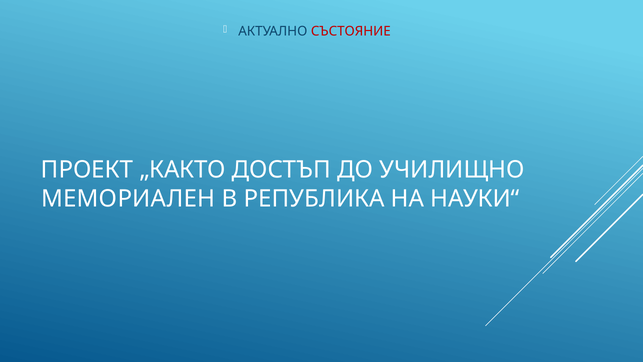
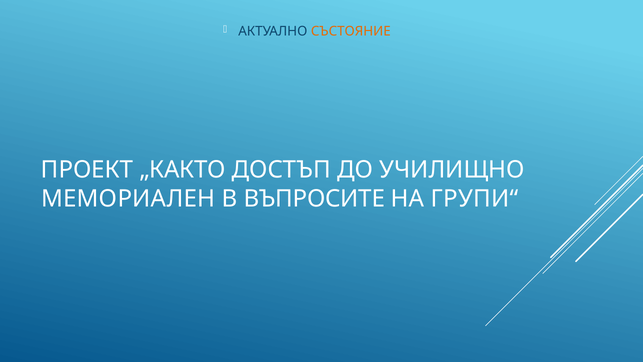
СЪСТОЯНИЕ colour: red -> orange (351, 31)
РЕПУБЛИКА: РЕПУБЛИКА -> ВЪПРОСИТЕ (314, 198)
НАУКИ“: НАУКИ“ -> ГРУПИ“ (475, 198)
